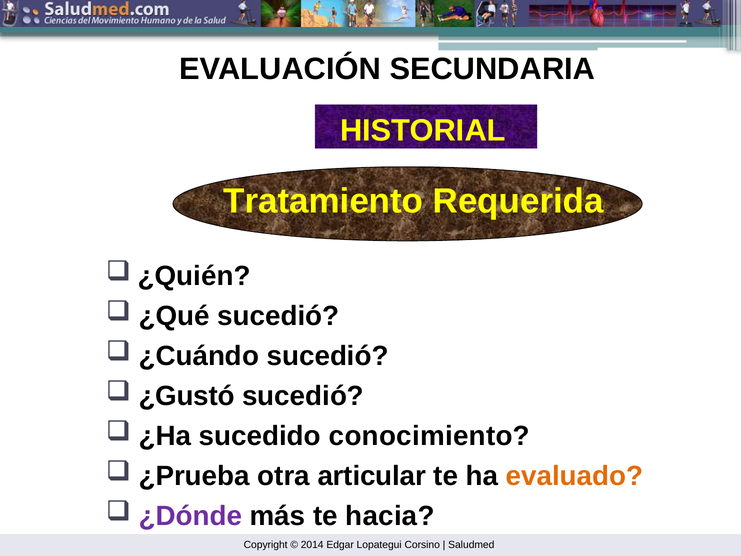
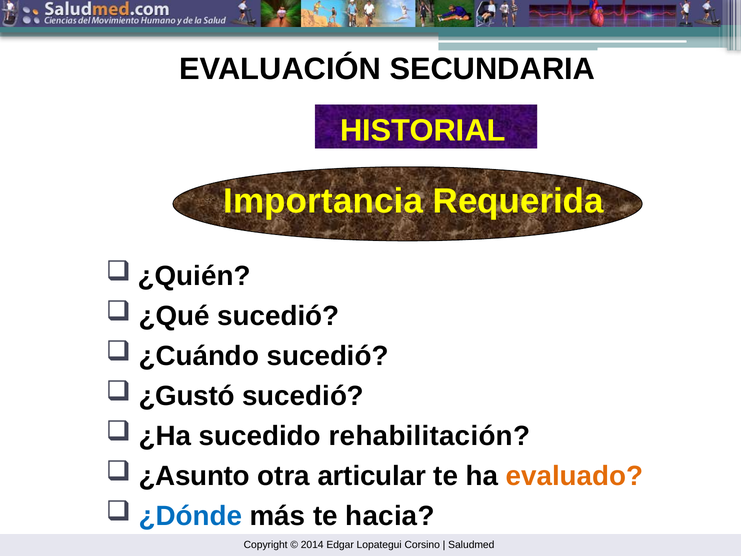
Tratamiento: Tratamiento -> Importancia (323, 201)
conocimiento: conocimiento -> rehabilitación (429, 436)
¿Prueba: ¿Prueba -> ¿Asunto (194, 476)
¿Dónde colour: purple -> blue (190, 516)
